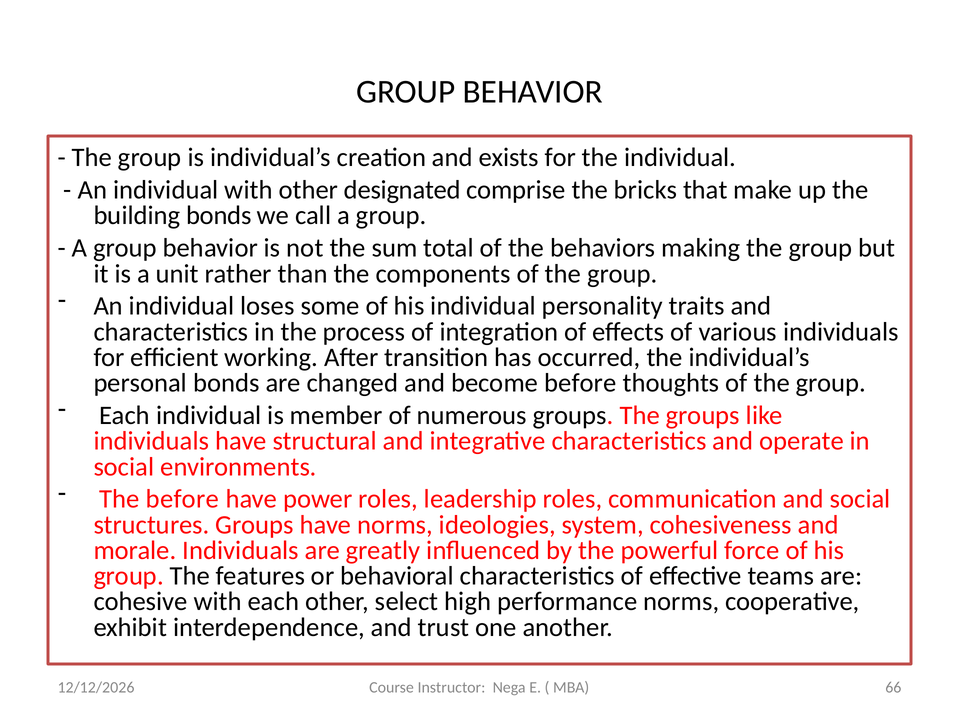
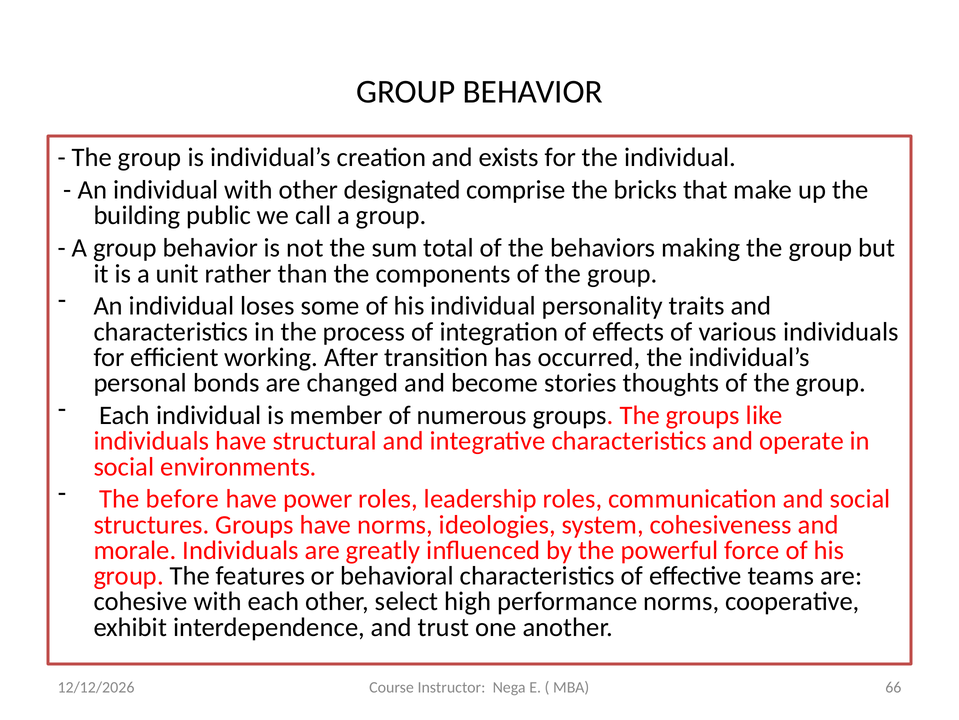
building bonds: bonds -> public (219, 215)
become before: before -> stories (580, 383)
